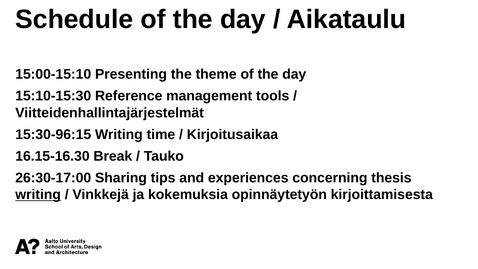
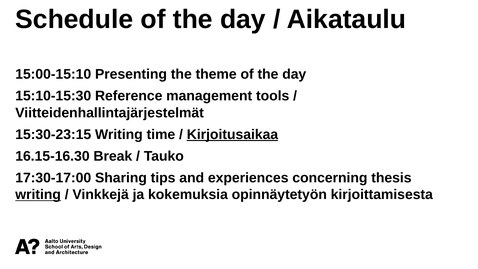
15:30-96:15: 15:30-96:15 -> 15:30-23:15 (53, 134)
Kirjoitusaikaa underline: none -> present (232, 134)
26:30-17:00: 26:30-17:00 -> 17:30-17:00 (53, 178)
